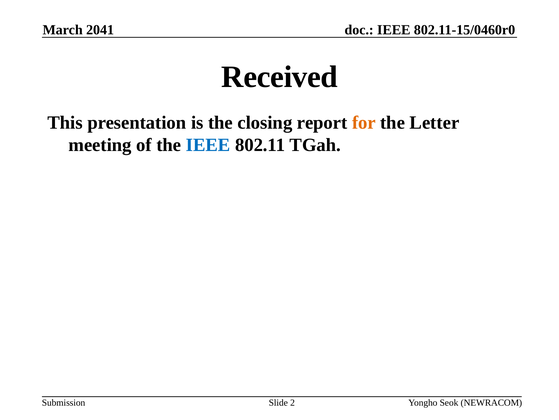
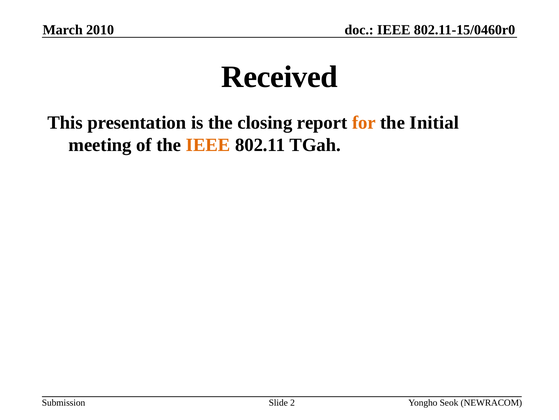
2041: 2041 -> 2010 (100, 30)
Letter: Letter -> Initial (434, 122)
IEEE colour: blue -> orange (208, 145)
